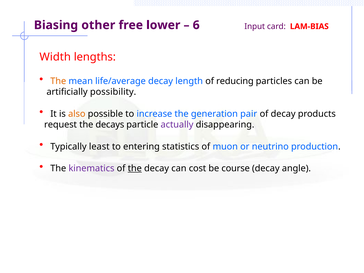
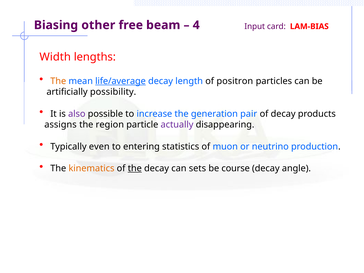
lower: lower -> beam (163, 25)
6: 6 -> 4 (196, 25)
life/average underline: none -> present (121, 81)
reducing: reducing -> positron (235, 81)
also colour: orange -> purple (77, 114)
request: request -> assigns (60, 125)
decays: decays -> region (110, 125)
least: least -> even (99, 147)
kinematics colour: purple -> orange (91, 168)
cost: cost -> sets (197, 168)
